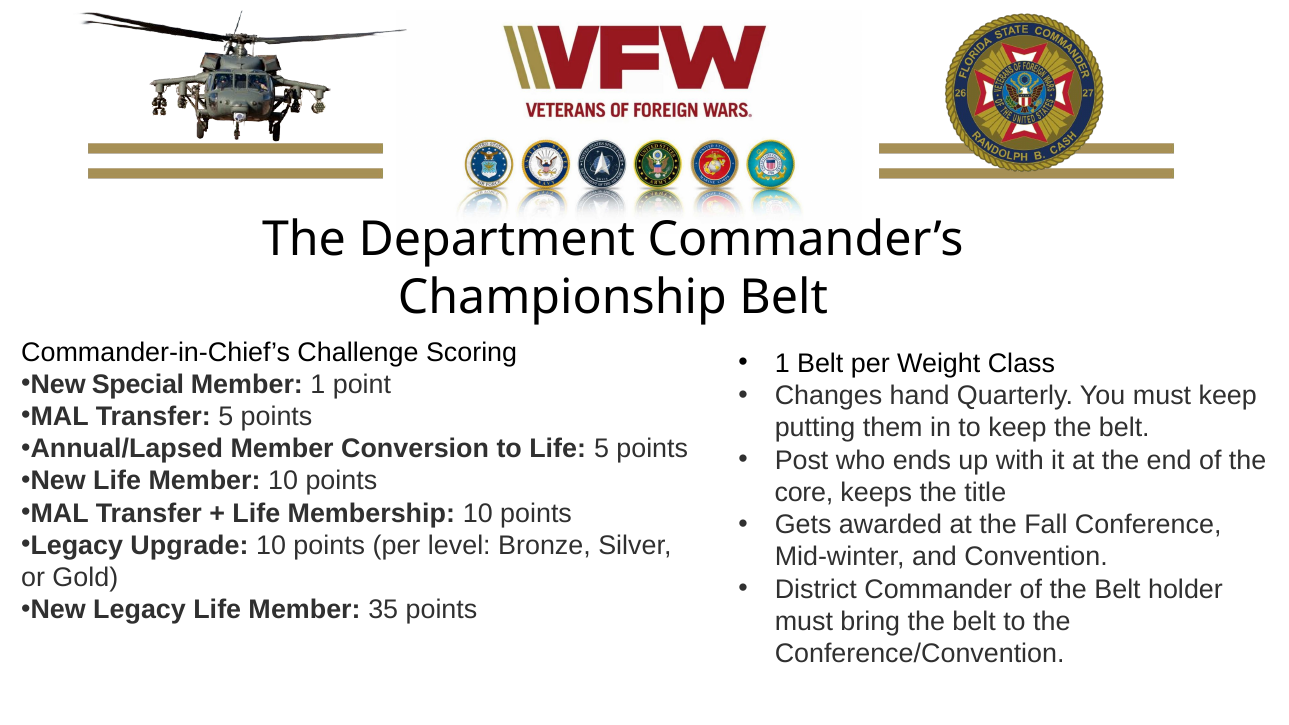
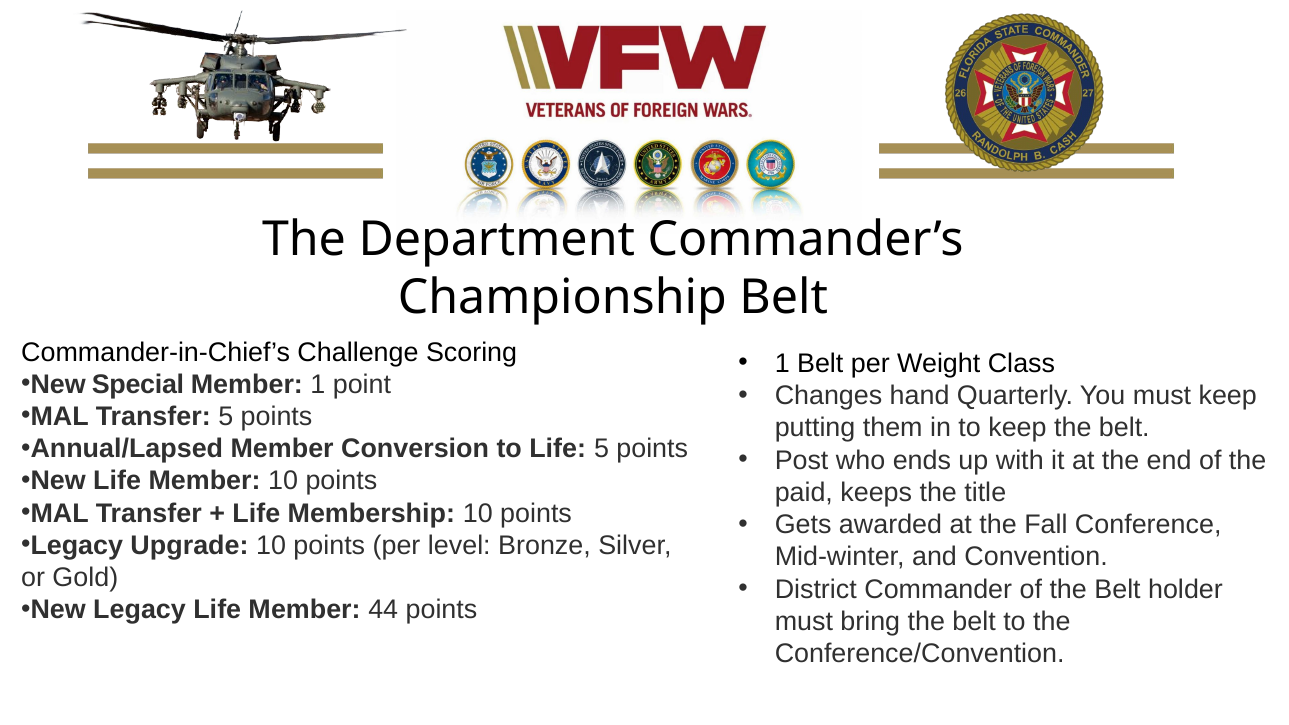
core: core -> paid (804, 492)
35: 35 -> 44 (383, 610)
